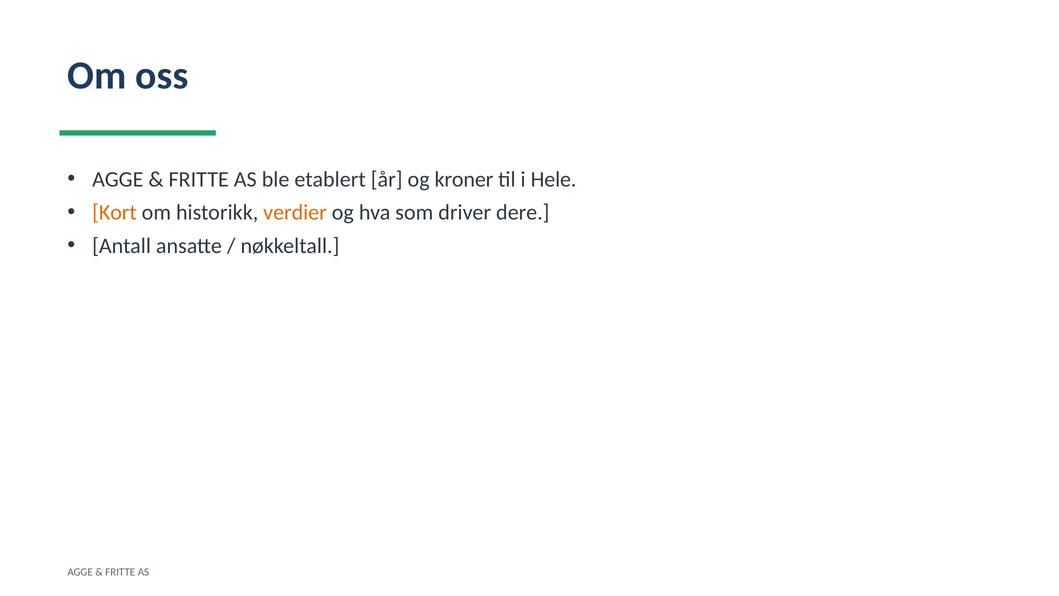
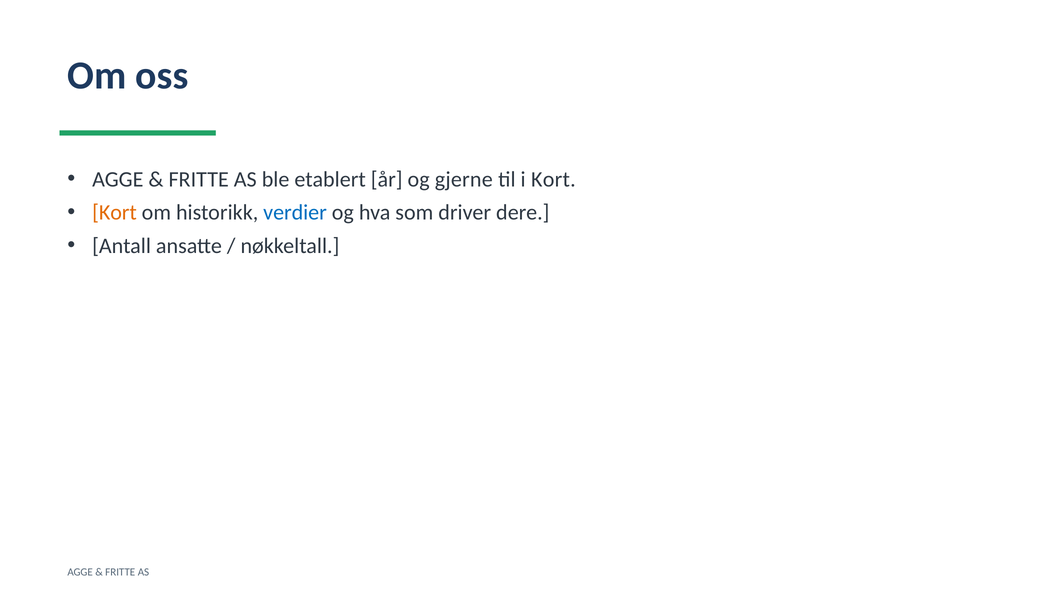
kroner: kroner -> gjerne (464, 179)
i Hele: Hele -> Kort (553, 179)
verdier colour: orange -> blue (295, 212)
